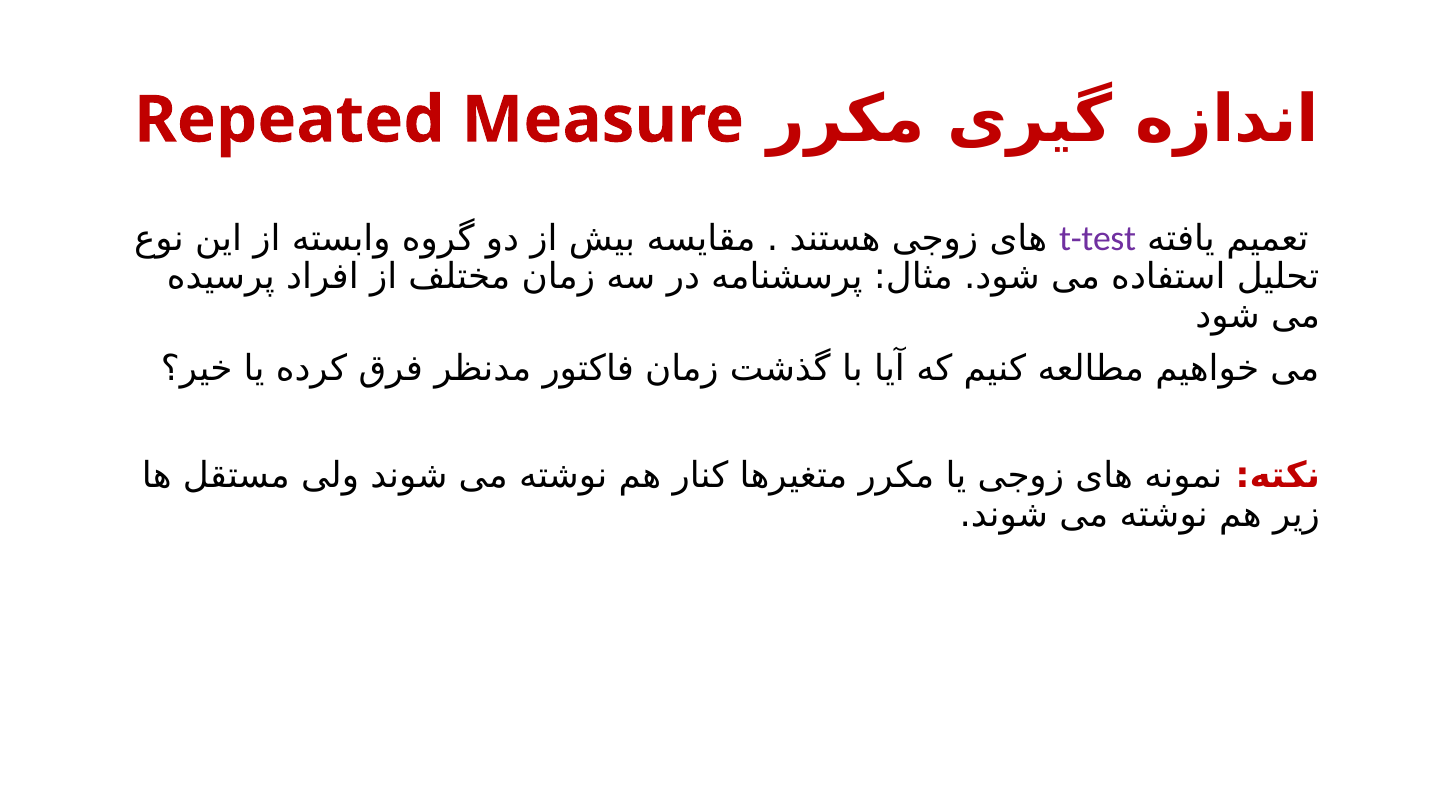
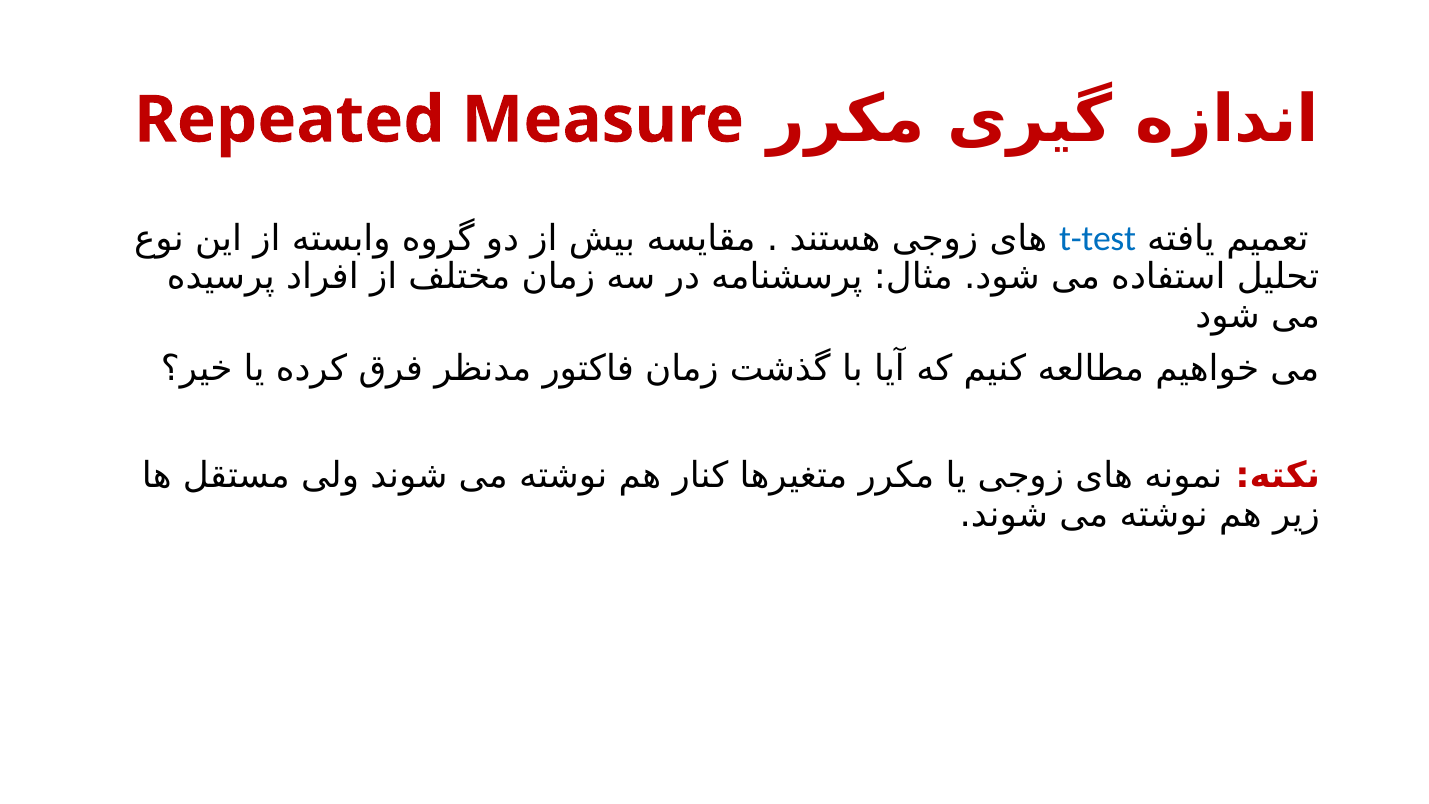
t-test colour: purple -> blue (1098, 238)
